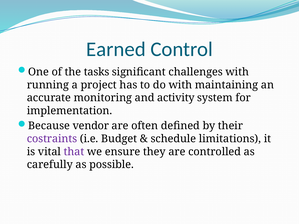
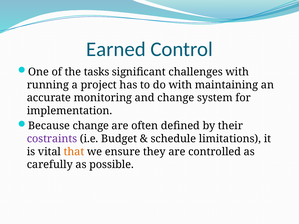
and activity: activity -> change (176, 98)
Because vendor: vendor -> change (91, 126)
that colour: purple -> orange (74, 152)
